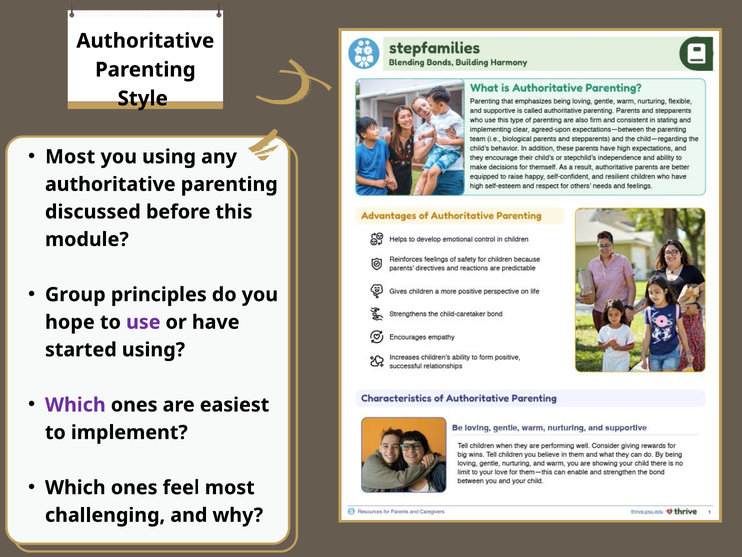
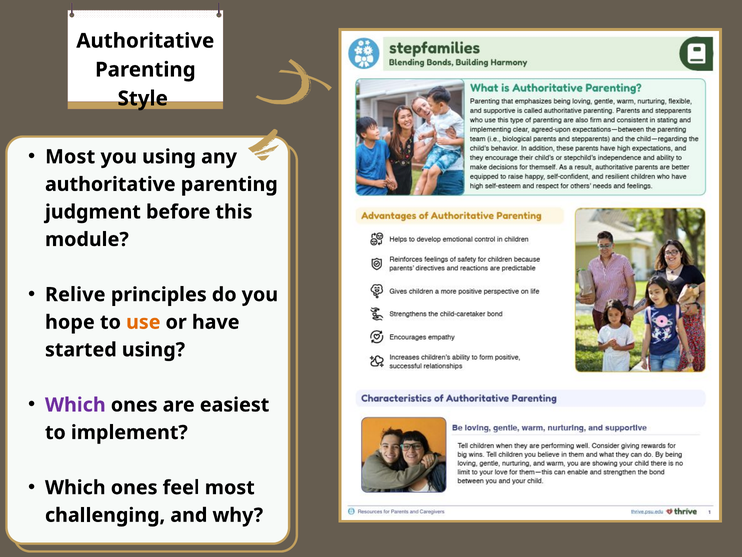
discussed: discussed -> judgment (93, 212)
Group: Group -> Relive (75, 294)
use colour: purple -> orange (143, 322)
